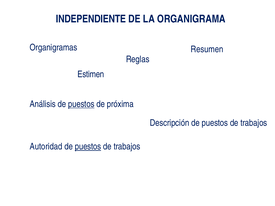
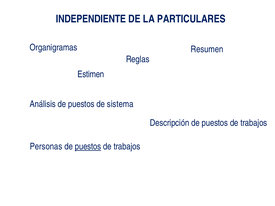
ORGANIGRAMA: ORGANIGRAMA -> PARTICULARES (191, 19)
puestos underline: present -> none (81, 104)
próxima: próxima -> sistema (120, 104)
Autoridad: Autoridad -> Personas (46, 147)
